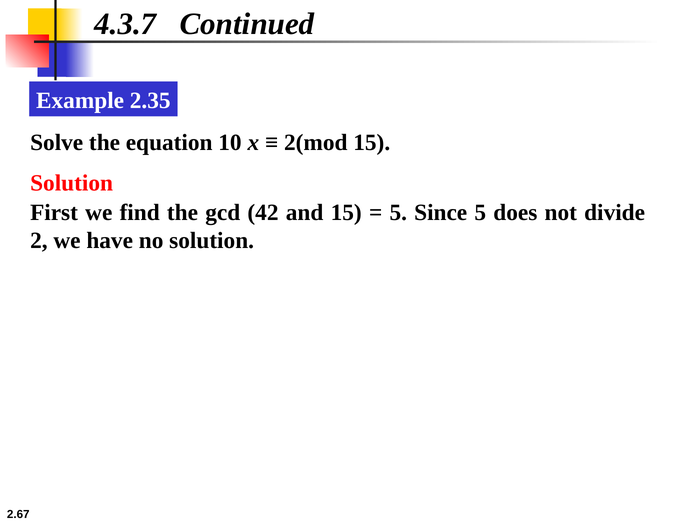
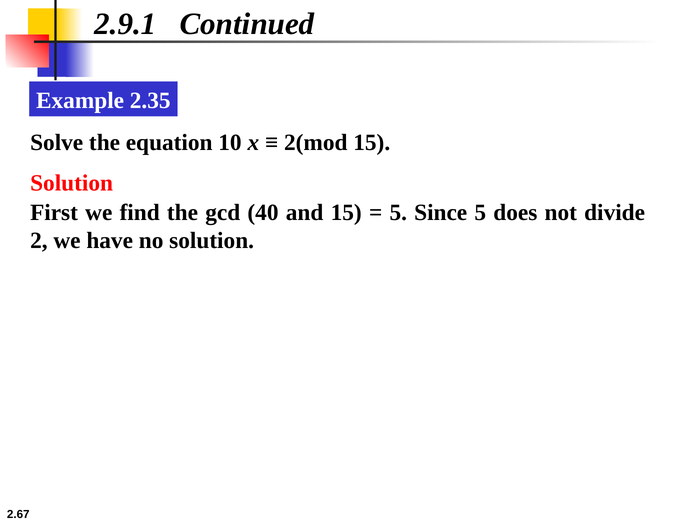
4.3.7: 4.3.7 -> 2.9.1 (125, 24)
42: 42 -> 40 (263, 213)
